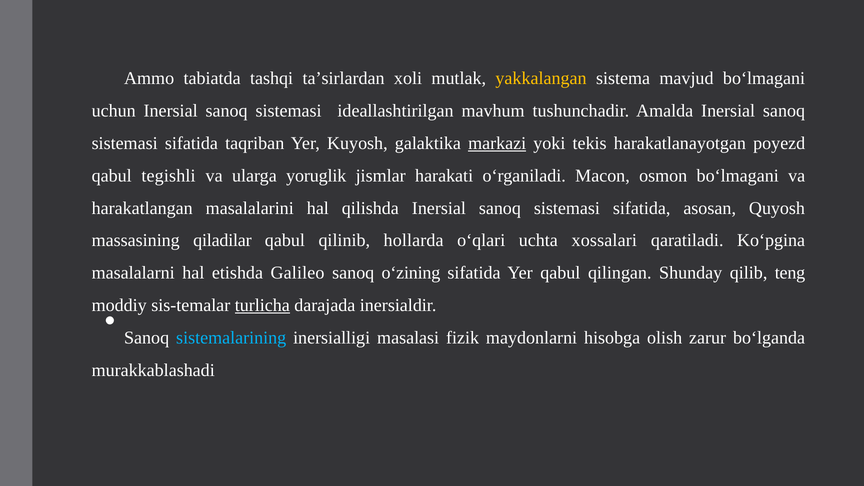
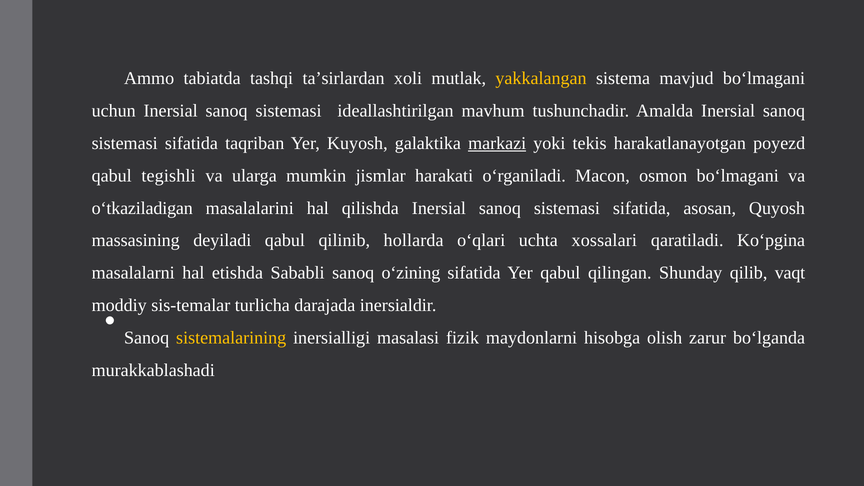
yoruglik: yoruglik -> mumkin (316, 176)
harakatlangan: harakatlangan -> oʻtkaziladigan (142, 208)
qiladilar: qiladilar -> deyiladi (222, 241)
Galileo: Galileo -> Sababli (298, 273)
teng: teng -> vaqt (790, 273)
turlicha underline: present -> none (262, 305)
sistemalarining colour: light blue -> yellow (231, 338)
